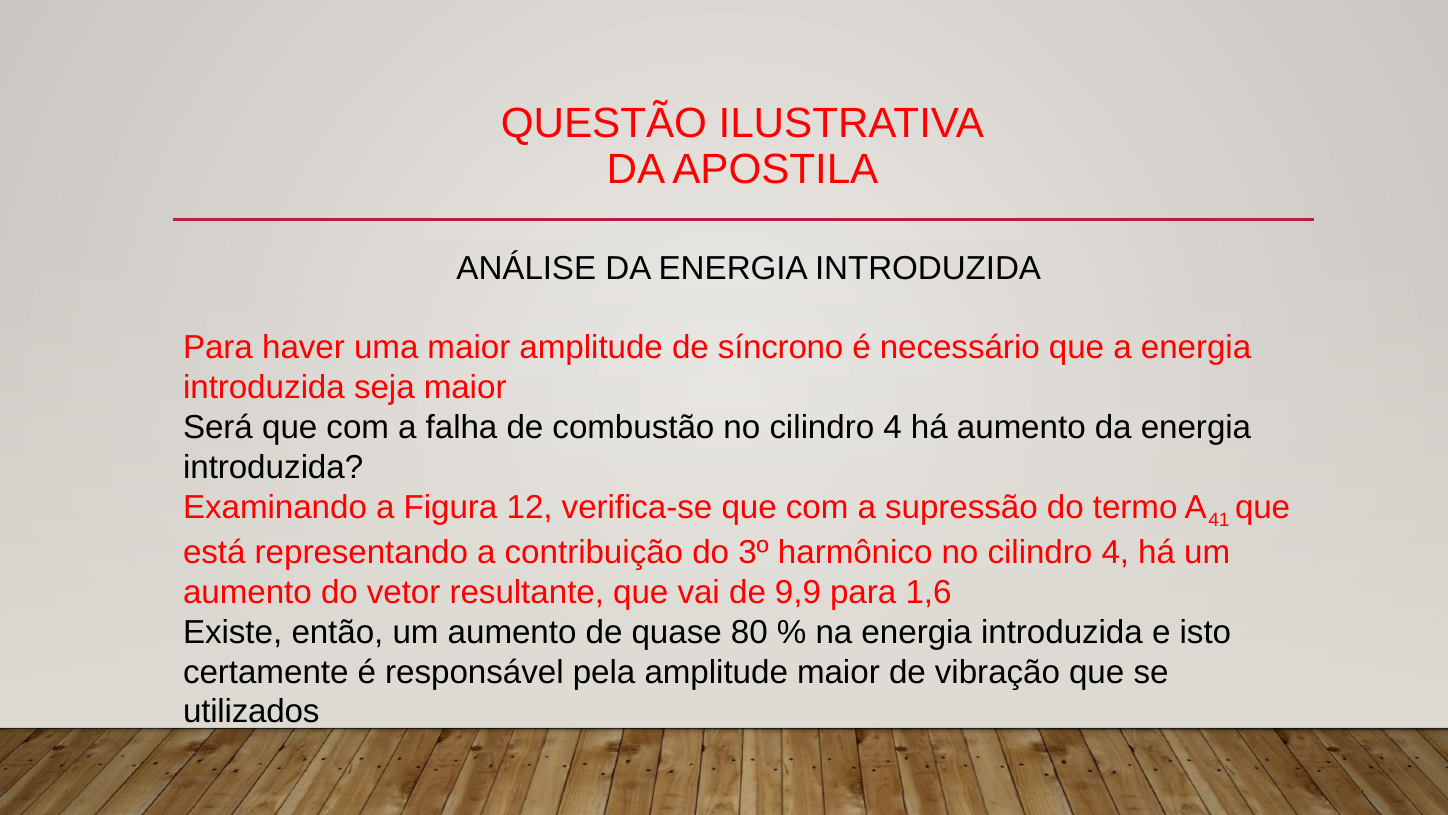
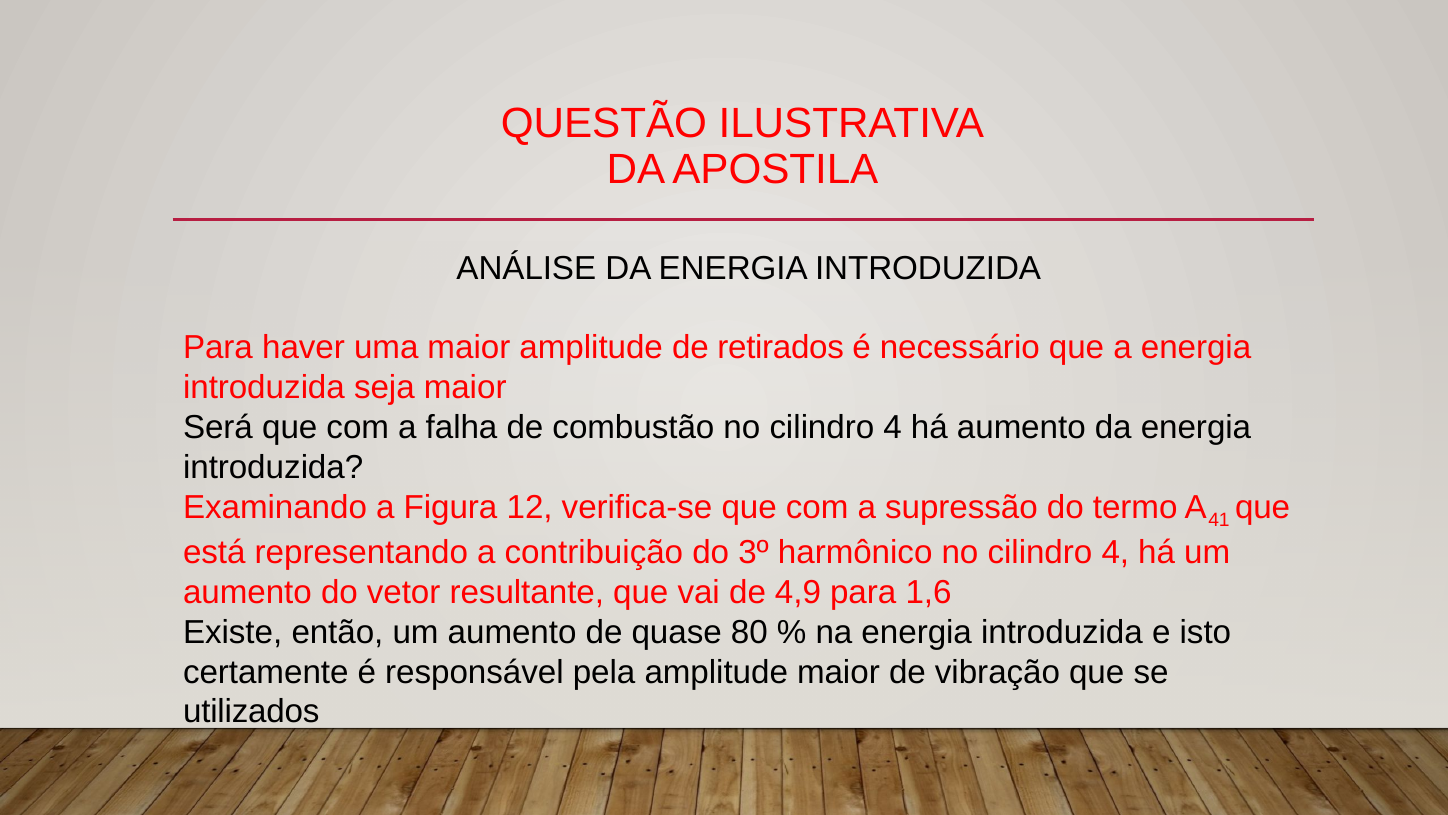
síncrono: síncrono -> retirados (781, 348)
9,9: 9,9 -> 4,9 (798, 592)
